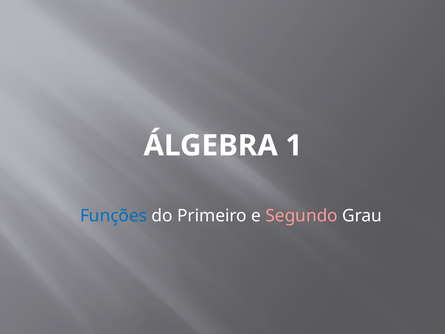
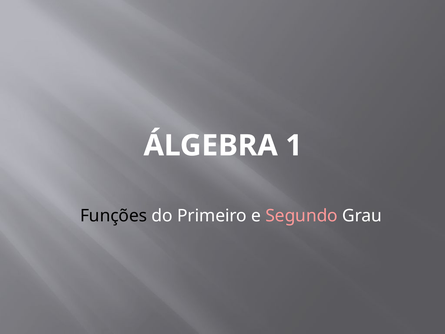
Funções colour: blue -> black (114, 216)
